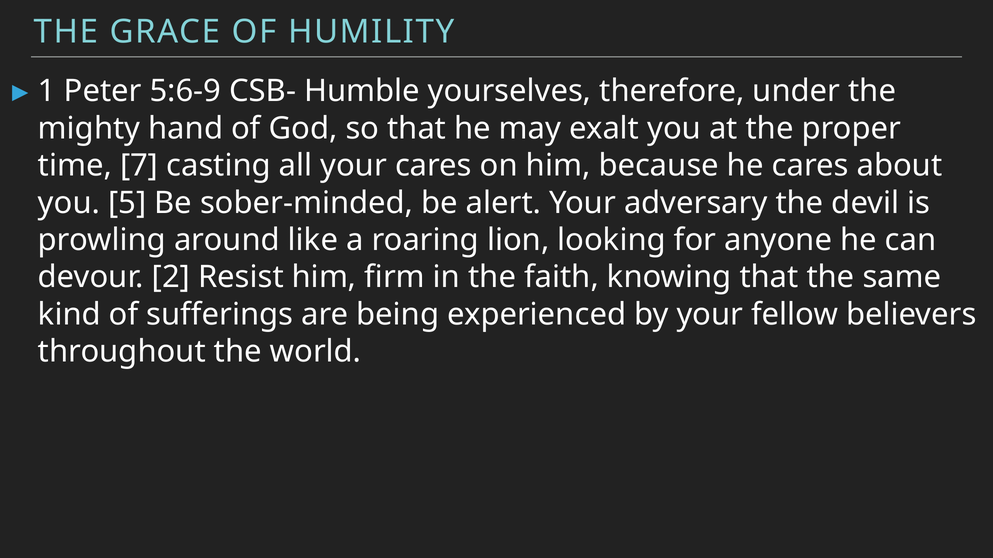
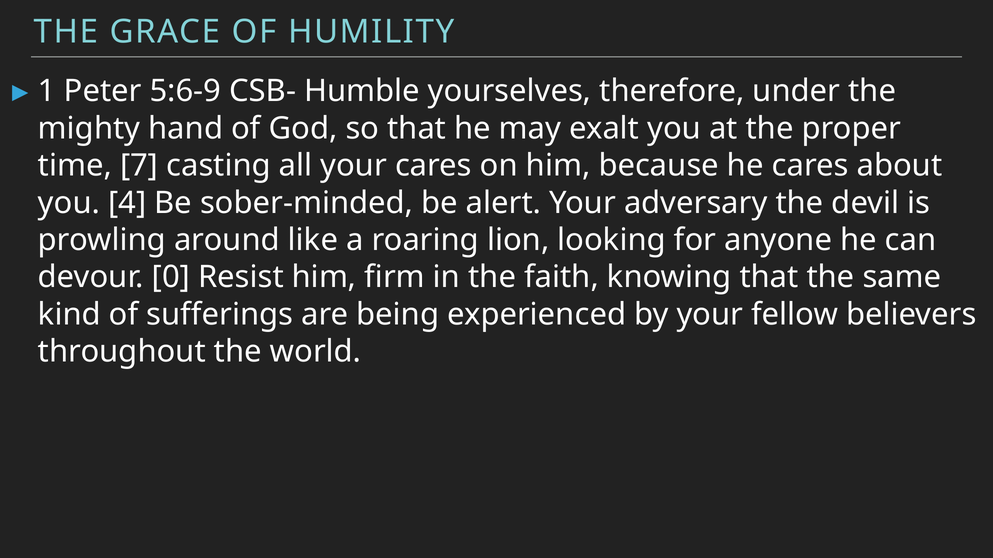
5: 5 -> 4 (127, 203)
2: 2 -> 0 (171, 277)
